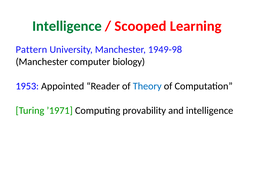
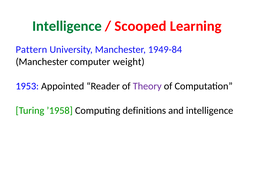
1949-98: 1949-98 -> 1949-84 (165, 49)
biology: biology -> weight (129, 62)
Theory colour: blue -> purple (147, 86)
’1971: ’1971 -> ’1958 (60, 110)
provability: provability -> definitions (144, 110)
